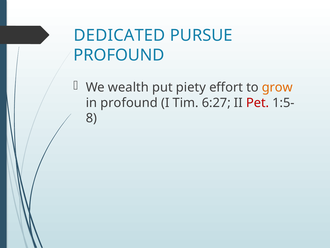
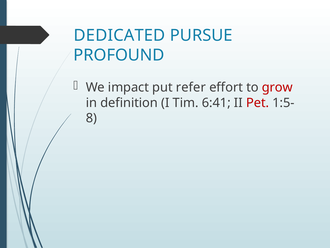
wealth: wealth -> impact (128, 87)
piety: piety -> refer (191, 87)
grow colour: orange -> red (277, 87)
in profound: profound -> definition (129, 103)
6:27: 6:27 -> 6:41 (216, 103)
